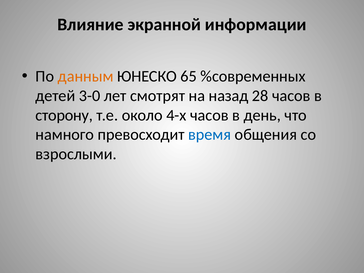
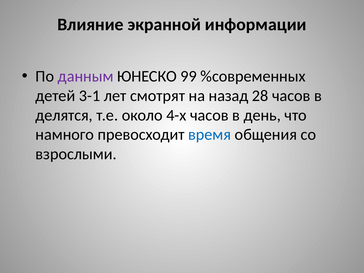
данным colour: orange -> purple (86, 76)
65: 65 -> 99 (189, 76)
3-0: 3-0 -> 3-1 (90, 96)
сторону: сторону -> делятся (64, 115)
